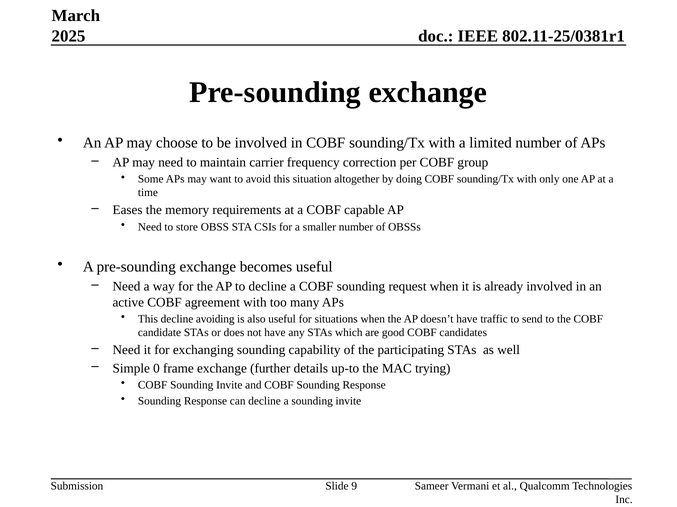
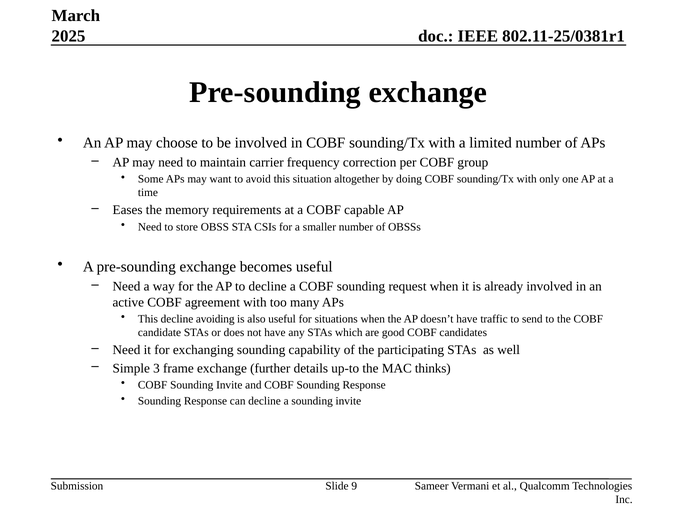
0: 0 -> 3 (156, 369)
trying: trying -> thinks (433, 369)
